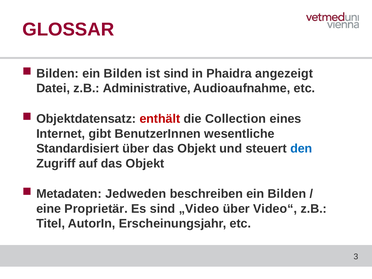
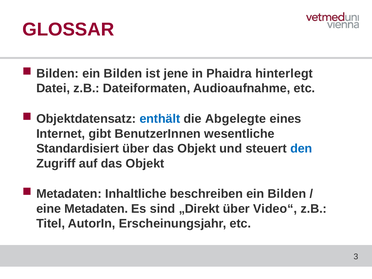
ist sind: sind -> jene (176, 73)
angezeigt: angezeigt -> hinterlegt (284, 73)
Administrative: Administrative -> Dateiformaten (147, 88)
enthält colour: red -> blue (160, 119)
Collection: Collection -> Abgelegte (236, 119)
Jedweden: Jedweden -> Inhaltliche (136, 194)
eine Proprietär: Proprietär -> Metadaten (96, 209)
„Video: „Video -> „Direkt (199, 209)
